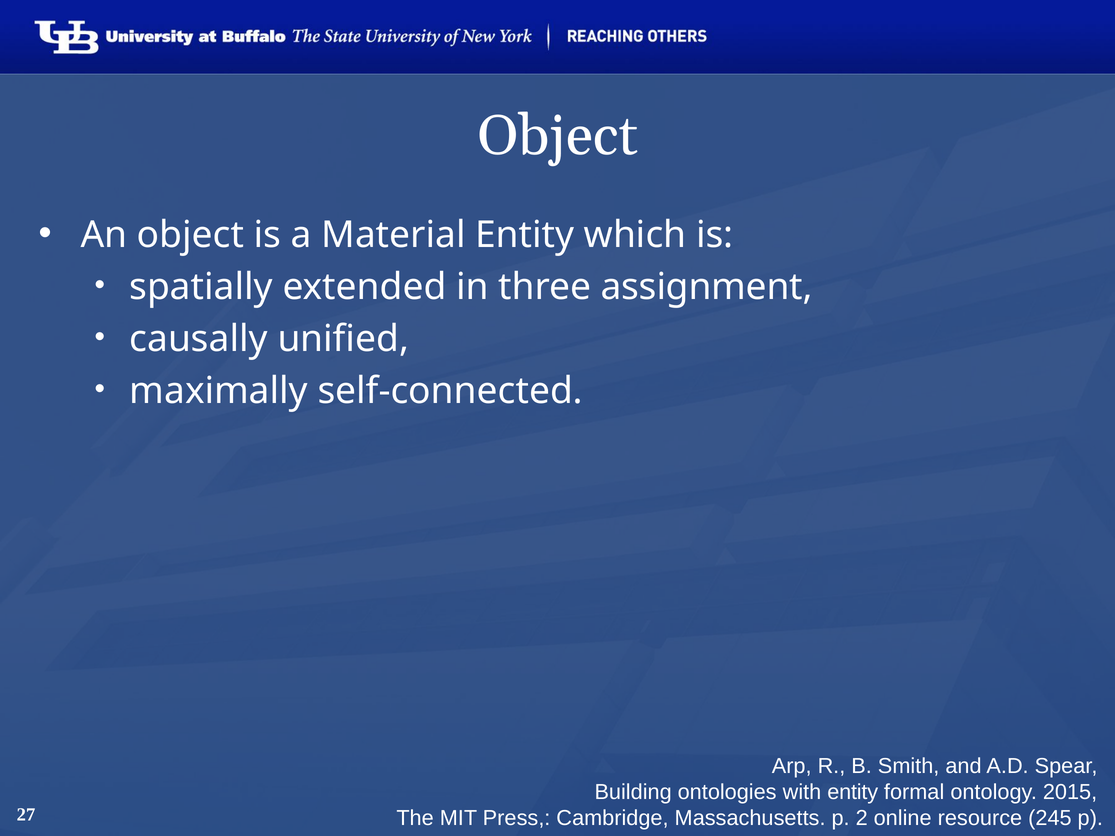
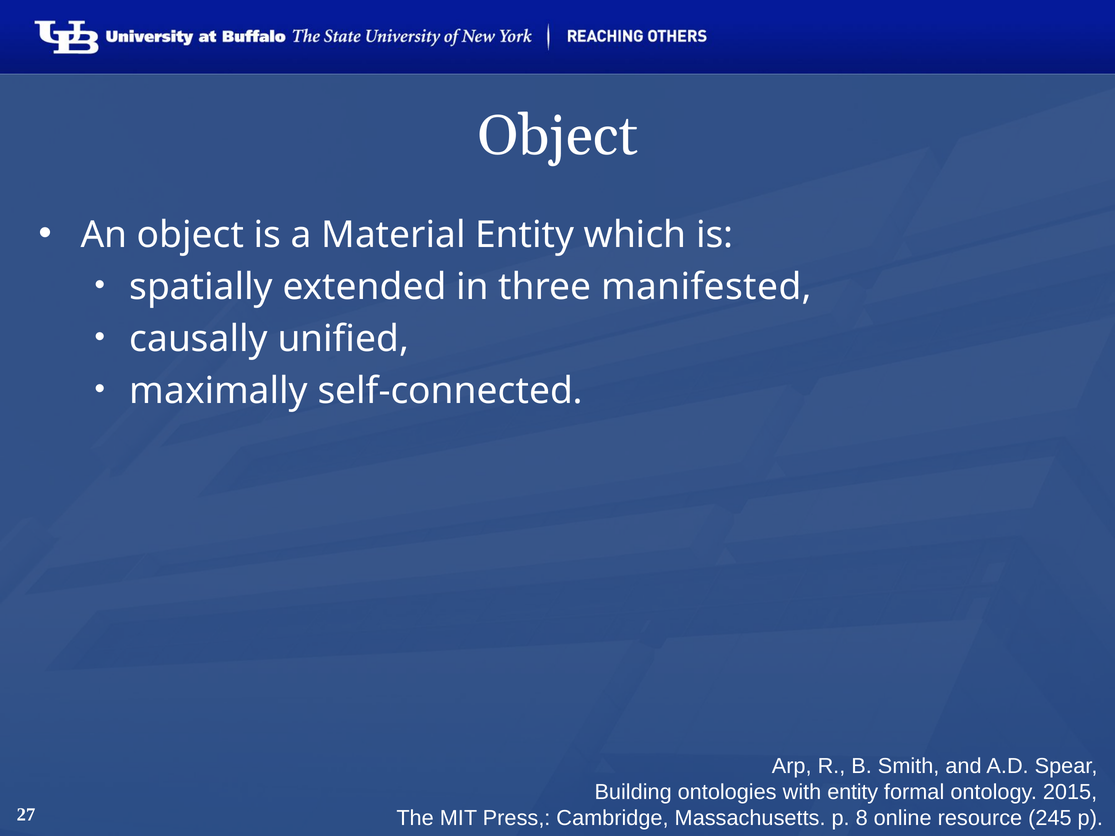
assignment: assignment -> manifested (706, 287)
2: 2 -> 8 (862, 818)
